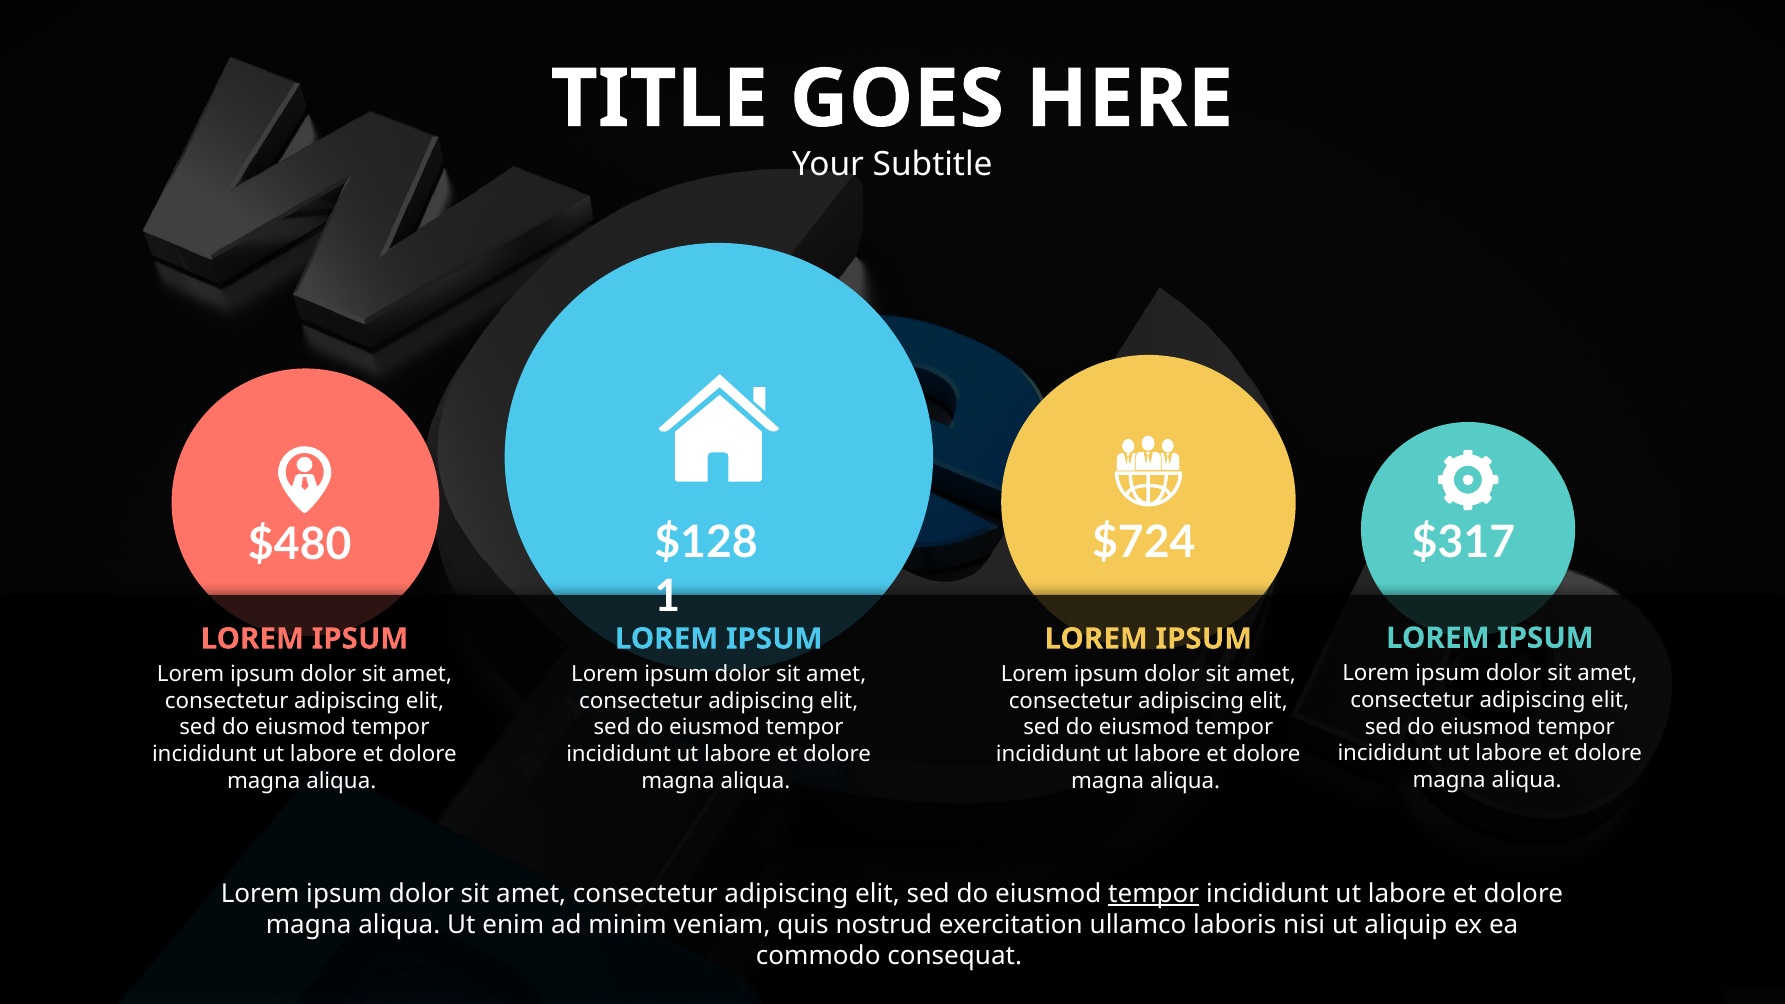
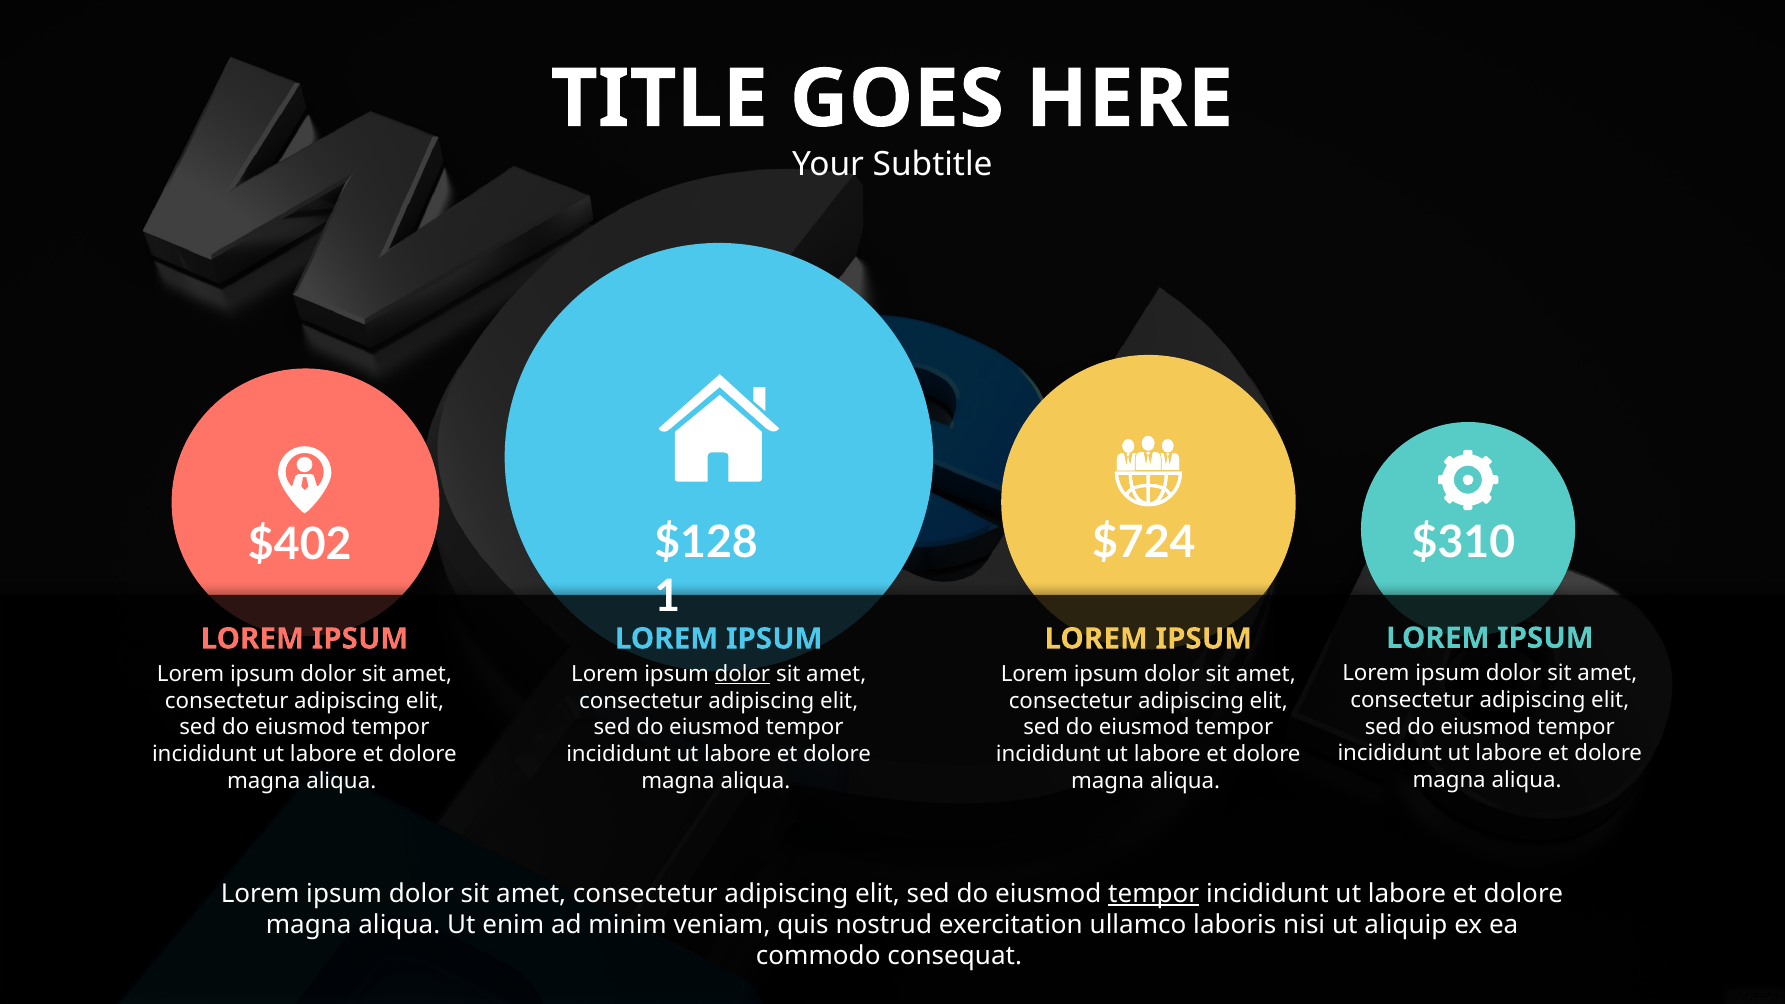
$317: $317 -> $310 (1463, 543)
$480: $480 -> $402 (300, 545)
dolor underline: none -> present (742, 674)
